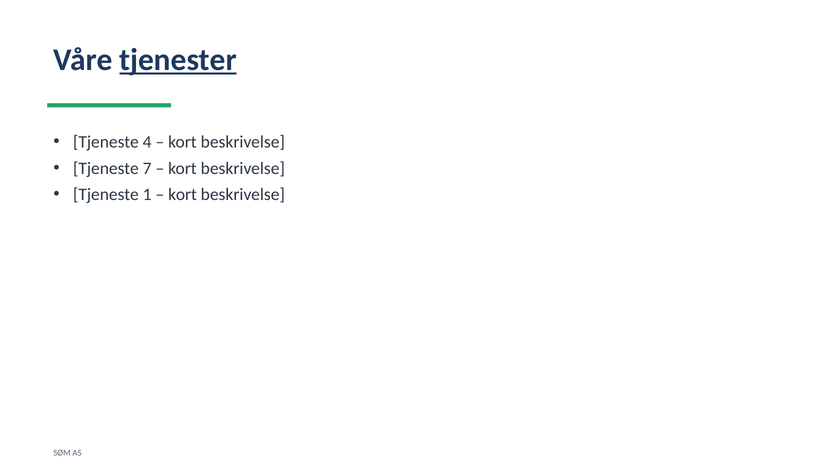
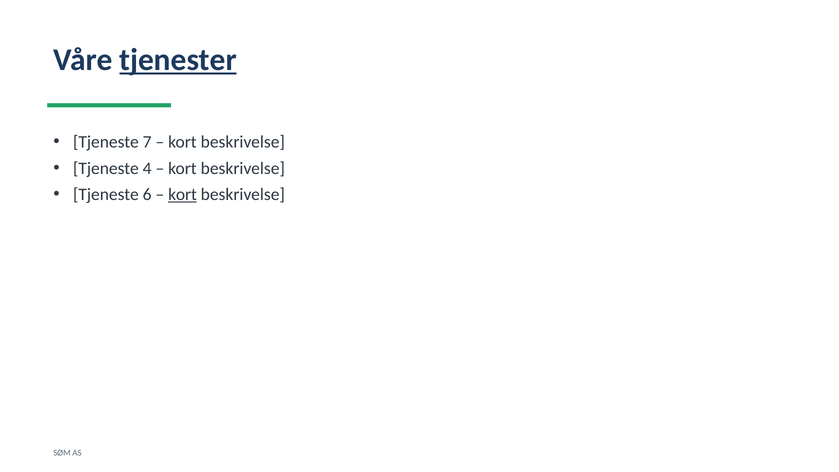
4: 4 -> 7 (147, 142)
7: 7 -> 4 (147, 168)
1: 1 -> 6 (147, 195)
kort underline: none -> present (183, 195)
